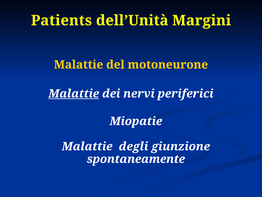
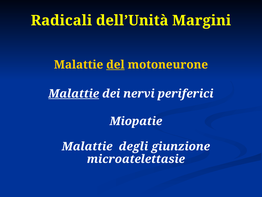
Patients: Patients -> Radicali (61, 20)
del underline: none -> present (115, 65)
spontaneamente: spontaneamente -> microatelettasie (136, 159)
